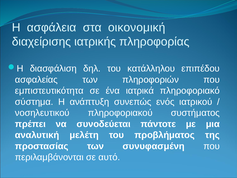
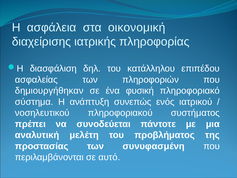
εμπιστευτικότητα: εμπιστευτικότητα -> δημιουργήθηκαν (49, 91)
ιατρικά: ιατρικά -> φυσική (140, 91)
